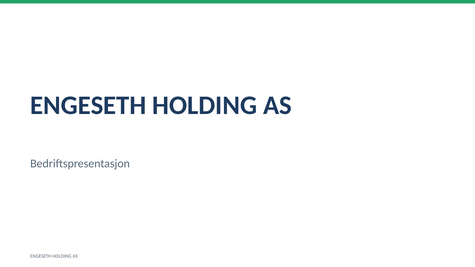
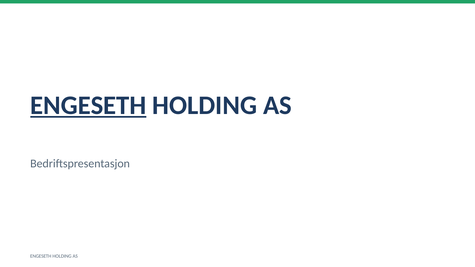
ENGESETH underline: none -> present (88, 105)
